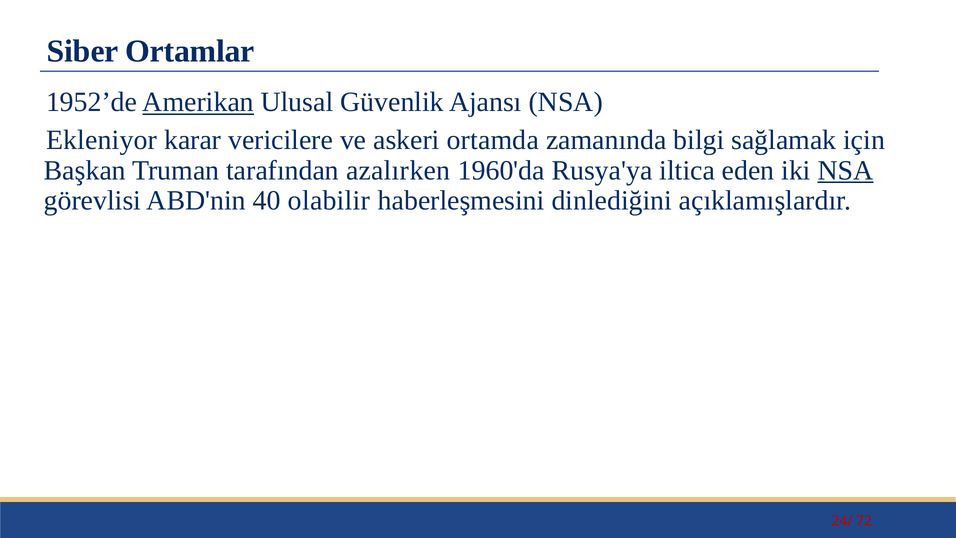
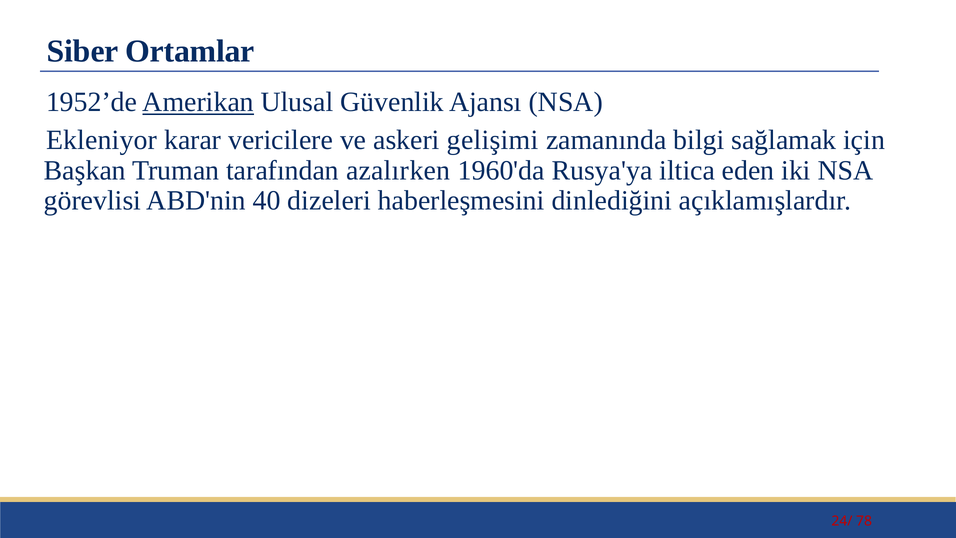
ortamda: ortamda -> gelişimi (493, 140)
NSA underline: present -> none (845, 170)
olabilir: olabilir -> dizeleri (329, 200)
72: 72 -> 78 (864, 521)
